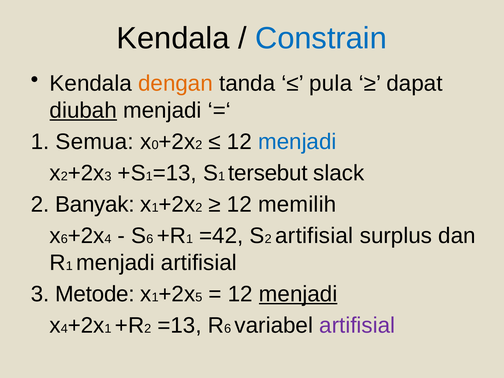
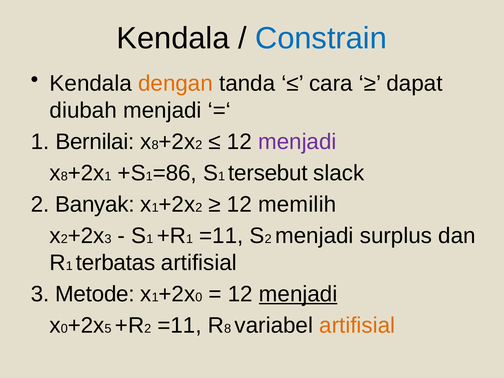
pula: pula -> cara (331, 83)
diubah underline: present -> none (83, 110)
Semua: Semua -> Bernilai (95, 142)
0: 0 -> 8 (155, 145)
menjadi colour: blue -> purple (297, 142)
2: 2 -> 8 (64, 176)
3: 3 -> 1 (108, 176)
1 =13: =13 -> =86 (175, 173)
6: 6 -> 2 (64, 239)
4: 4 -> 3 (108, 239)
6: 6 -> 1 (150, 239)
1 =42: =42 -> =11 (221, 236)
2 artifisial: artifisial -> menjadi (314, 236)
1 menjadi: menjadi -> terbatas (116, 263)
5: 5 -> 0 (199, 297)
4: 4 -> 0 (64, 329)
1: 1 -> 5 (108, 329)
2 =13: =13 -> =11 (179, 325)
6: 6 -> 8 (228, 329)
artifisial colour: purple -> orange (357, 325)
